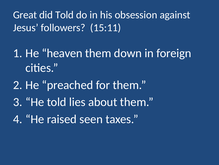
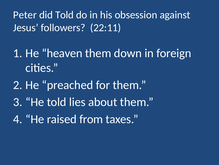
Great: Great -> Peter (25, 15)
15:11: 15:11 -> 22:11 (106, 28)
seen: seen -> from (91, 119)
